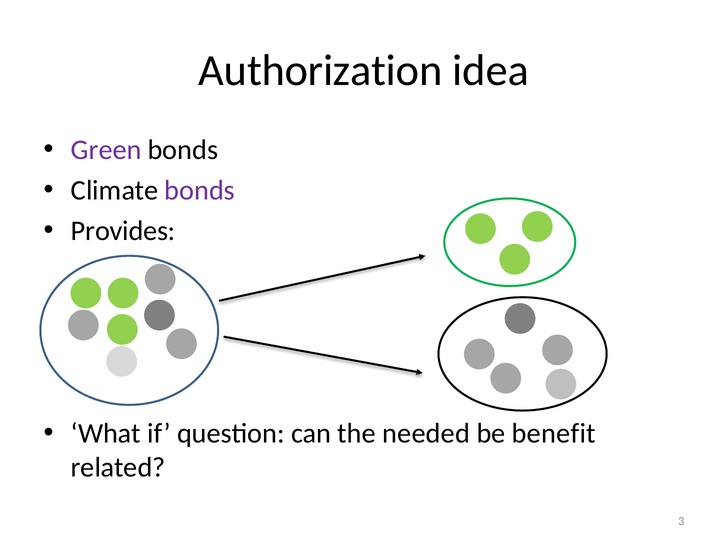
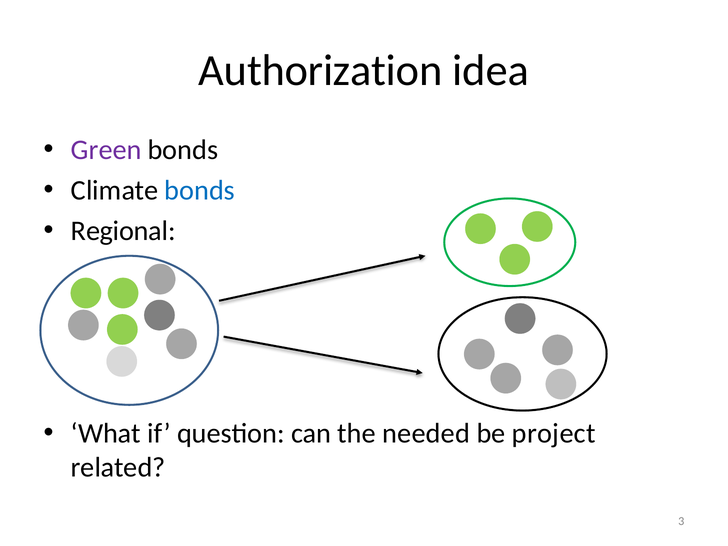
bonds colour: purple -> blue (200, 190)
Provides: Provides -> Regional (123, 231)
benefit: benefit -> project (554, 433)
